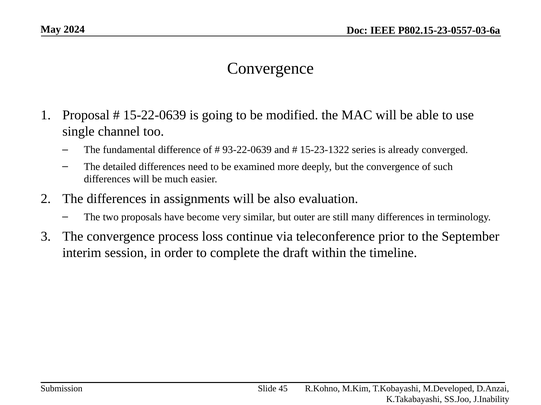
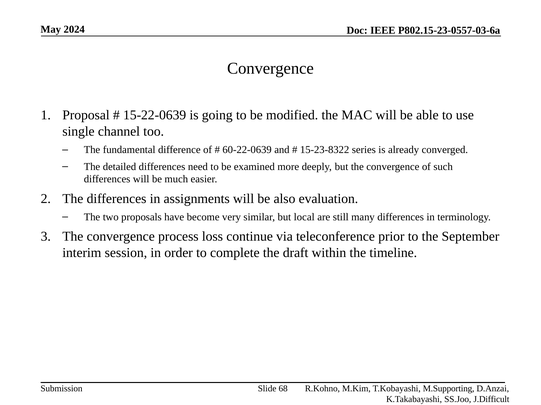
93-22-0639: 93-22-0639 -> 60-22-0639 (247, 150)
15-23-1322: 15-23-1322 -> 15-23-8322 (325, 150)
outer: outer -> local (304, 217)
45: 45 -> 68 (283, 389)
M.Developed: M.Developed -> M.Supporting (449, 389)
J.Inability: J.Inability -> J.Difficult (491, 400)
